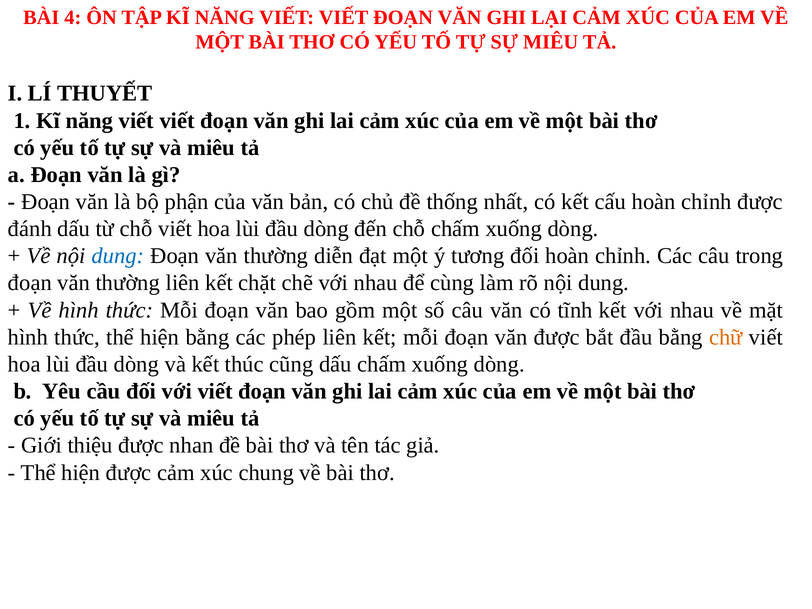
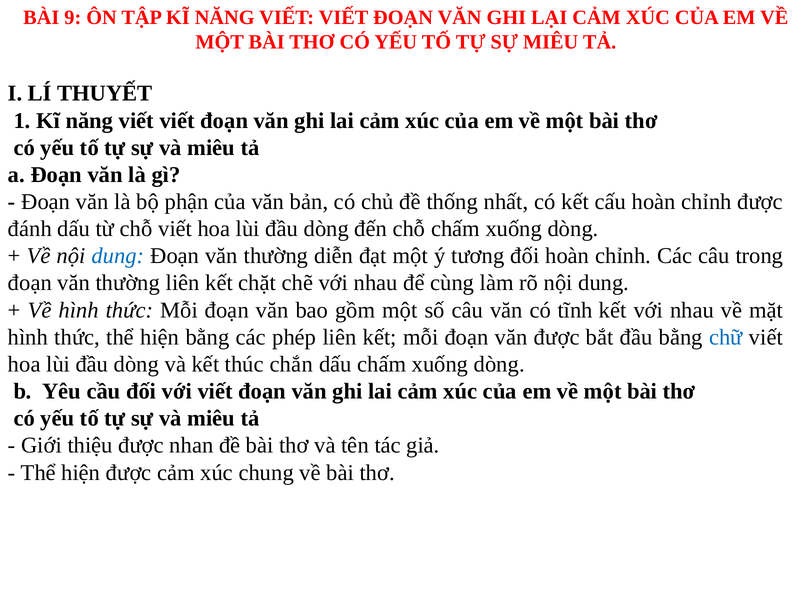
4: 4 -> 9 (73, 18)
chữ colour: orange -> blue (726, 337)
cũng: cũng -> chắn (291, 364)
